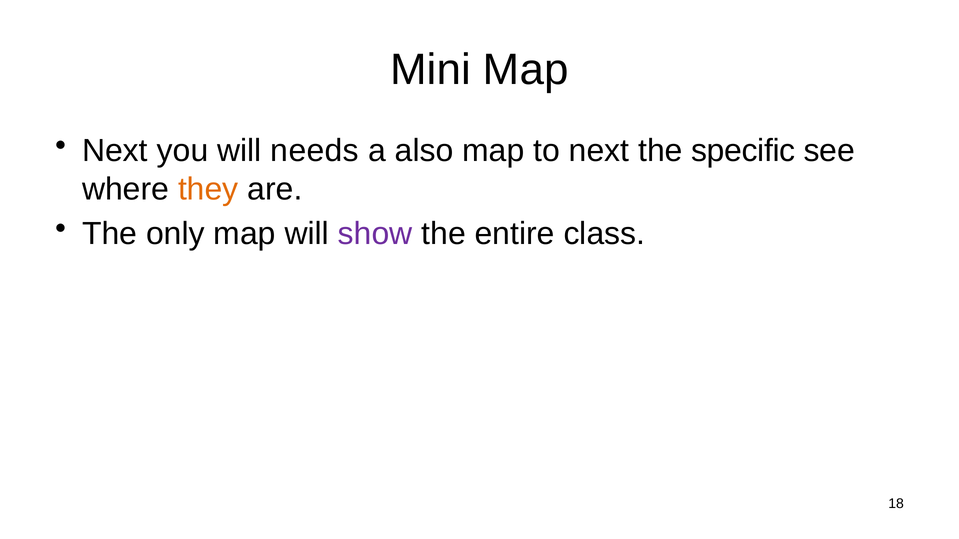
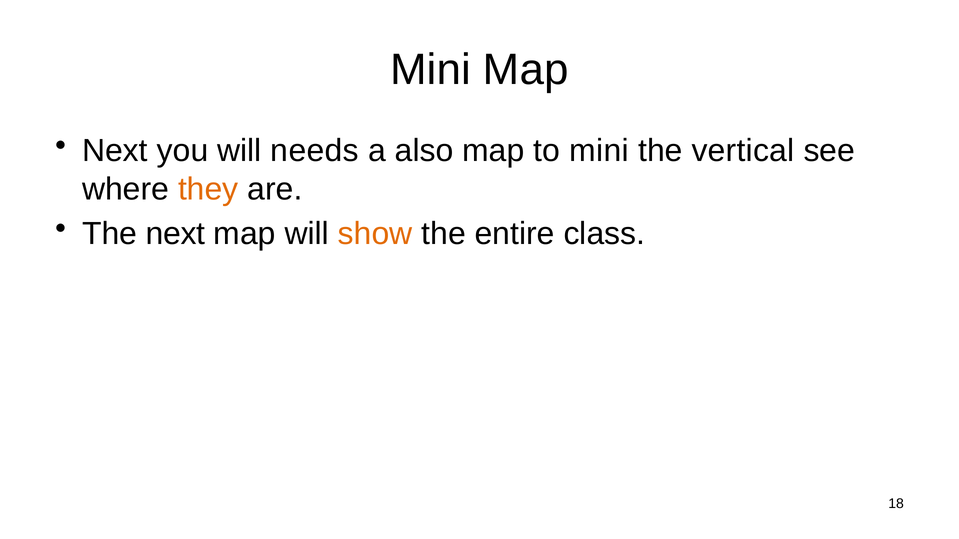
to next: next -> mini (599, 151)
specific: specific -> vertical (743, 151)
The only: only -> next (175, 234)
show colour: purple -> orange (375, 234)
